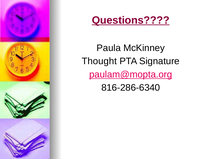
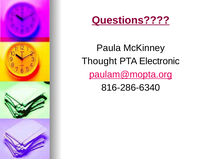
Signature: Signature -> Electronic (159, 61)
